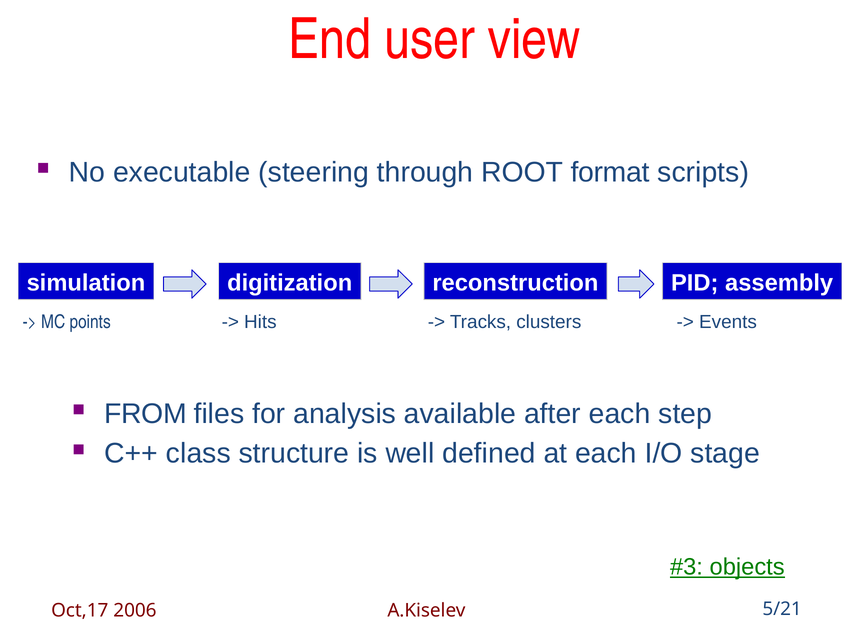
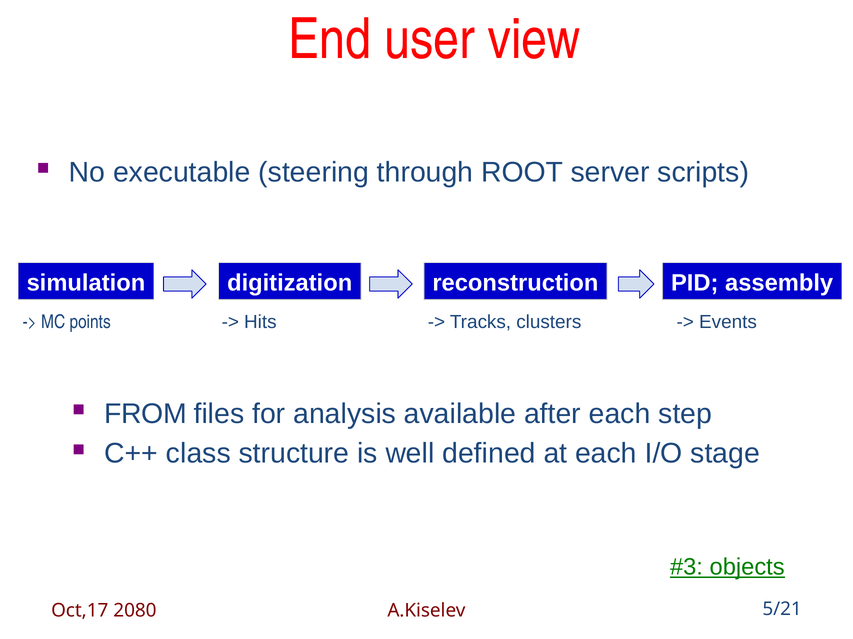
format: format -> server (610, 173)
2006: 2006 -> 2080 (135, 611)
